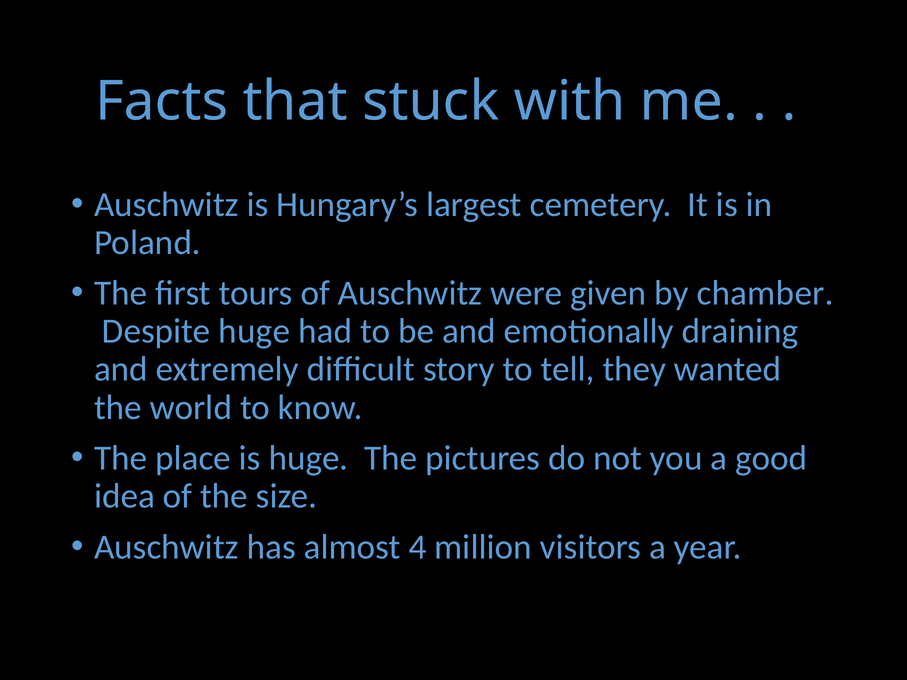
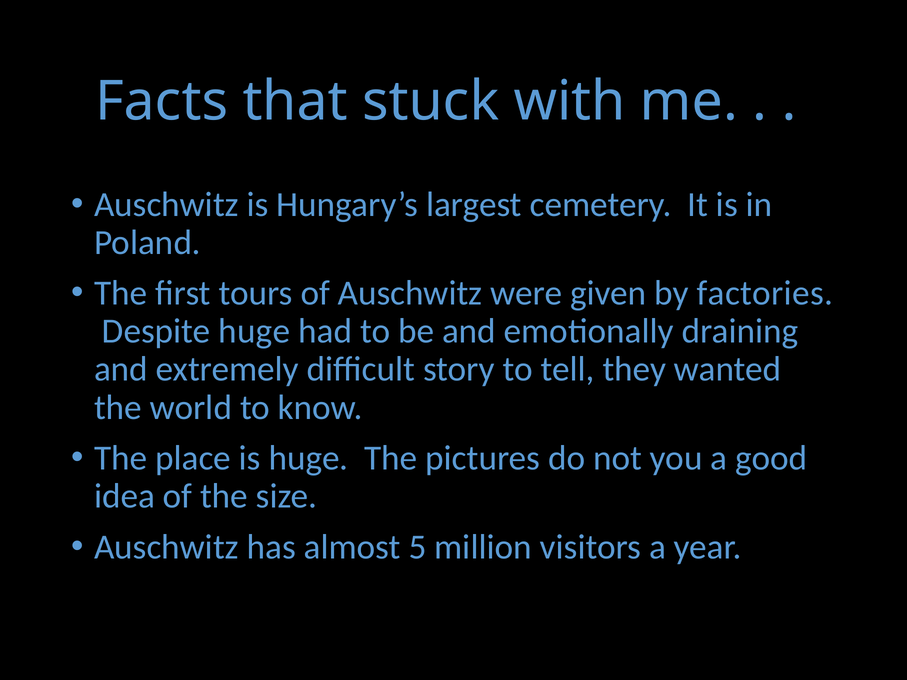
chamber: chamber -> factories (765, 293)
4: 4 -> 5 (417, 547)
